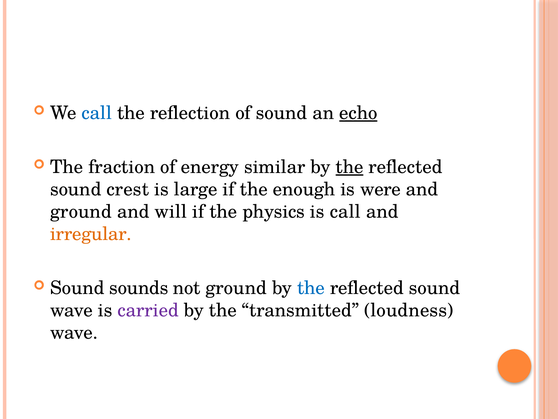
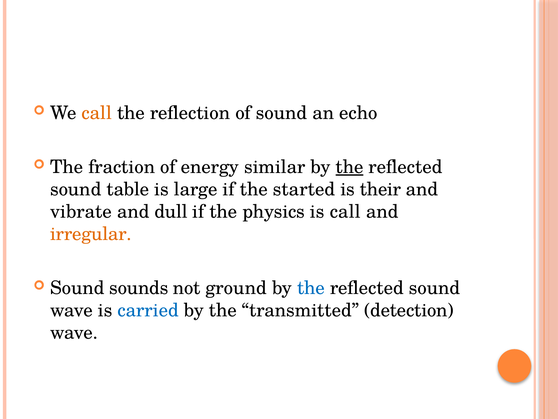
call colour: blue -> orange (97, 113)
echo underline: present -> none (358, 113)
crest: crest -> table (128, 189)
enough: enough -> started (304, 189)
were: were -> their (380, 189)
ground: ground -> vibrate (81, 211)
will: will -> dull (171, 211)
carried colour: purple -> blue (148, 310)
loudness: loudness -> detection (409, 310)
